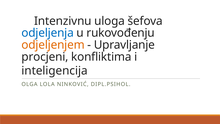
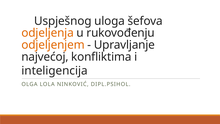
Intenzivnu: Intenzivnu -> Uspješnog (63, 21)
odjeljenja colour: blue -> orange (48, 33)
procjeni: procjeni -> najvećoj (45, 57)
